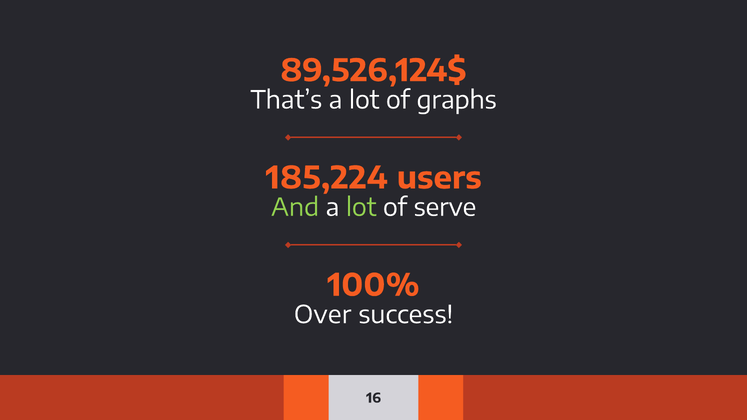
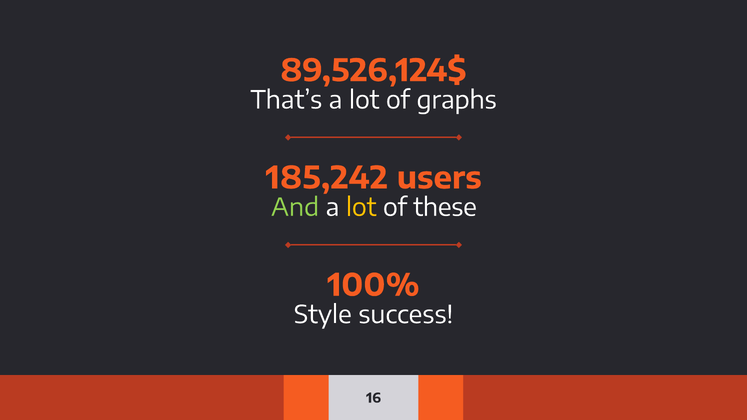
185,224: 185,224 -> 185,242 (327, 178)
lot colour: light green -> yellow (361, 208)
serve: serve -> these (445, 208)
Over: Over -> Style (323, 315)
